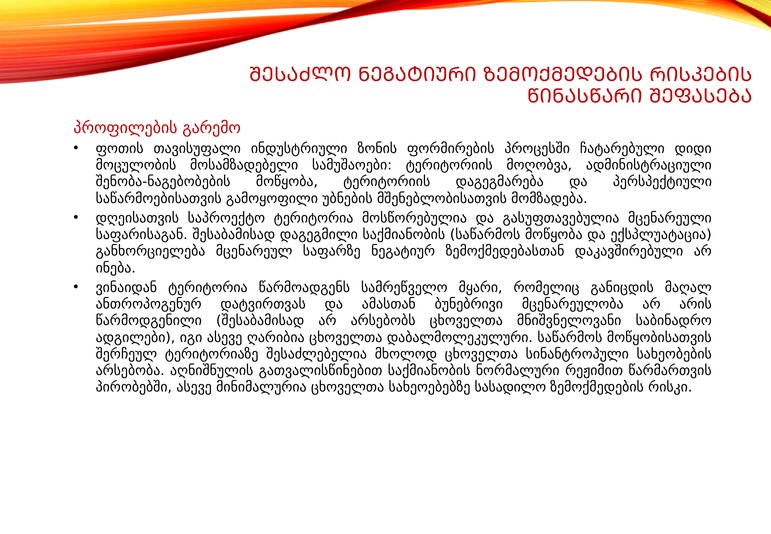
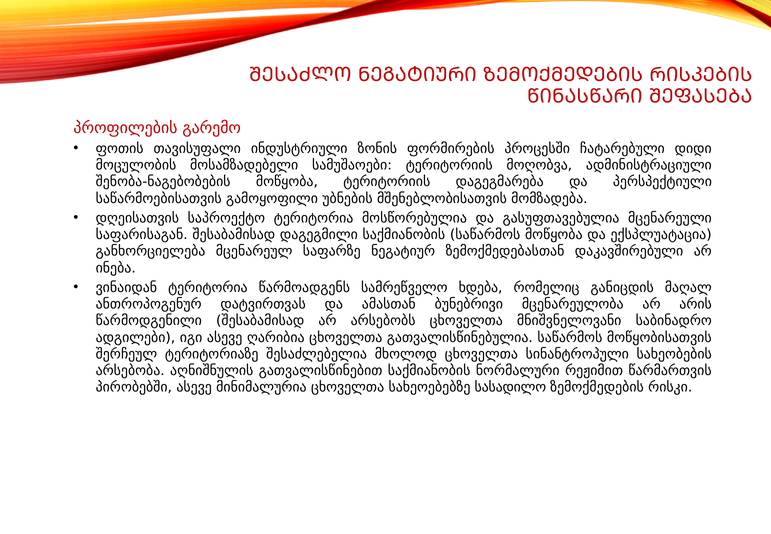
მყარი: მყარი -> ხდება (481, 287)
დაბალმოლეკულური: დაბალმოლეკულური -> გათვალისწინებულია (460, 337)
